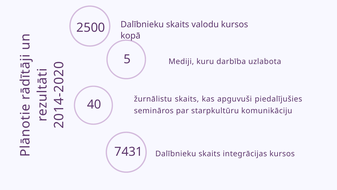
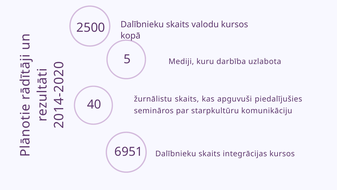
7431: 7431 -> 6951 (129, 151)
